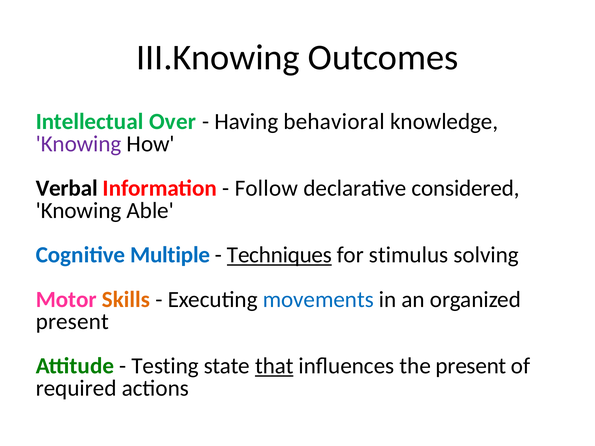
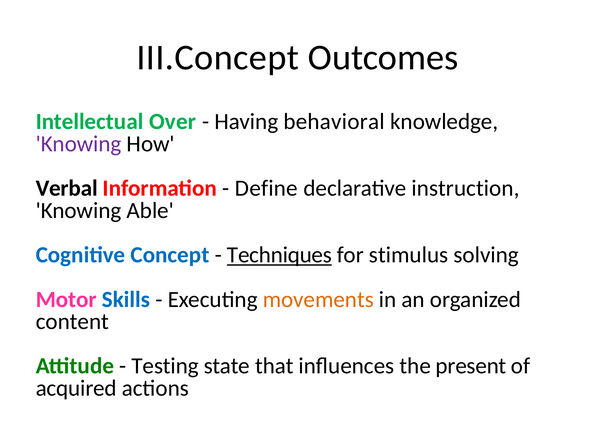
III.Knowing: III.Knowing -> III.Concept (218, 58)
Follow: Follow -> Define (266, 188)
considered: considered -> instruction (465, 188)
Multiple: Multiple -> Concept (170, 255)
Skills colour: orange -> blue (126, 300)
movements colour: blue -> orange (318, 300)
present: present -> content (72, 322)
that underline: present -> none (274, 366)
required: required -> acquired (76, 388)
